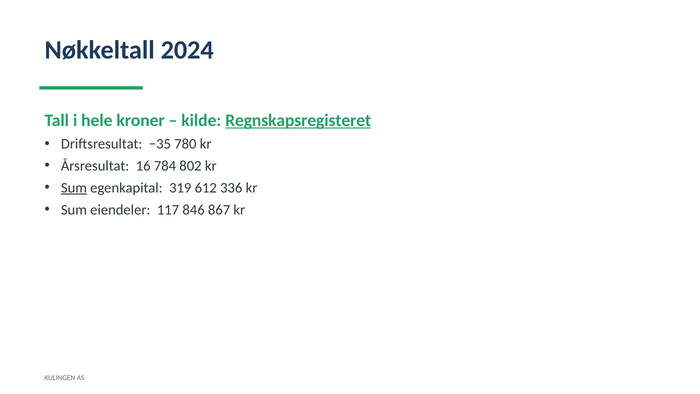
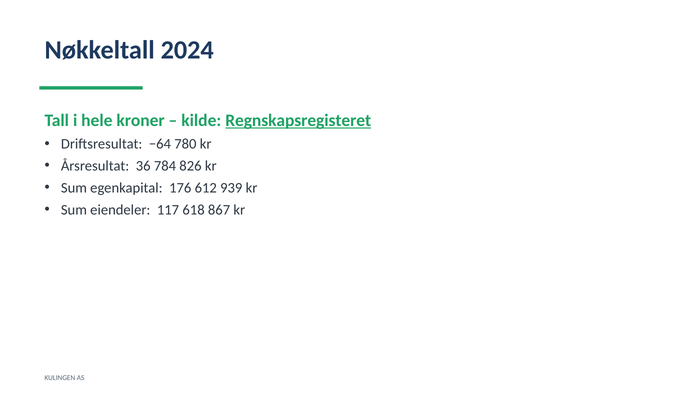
−35: −35 -> −64 (160, 144)
16: 16 -> 36 (143, 166)
802: 802 -> 826 (190, 166)
Sum underline: present -> none (74, 188)
319: 319 -> 176 (180, 188)
336: 336 -> 939 (231, 188)
846: 846 -> 618 (194, 210)
